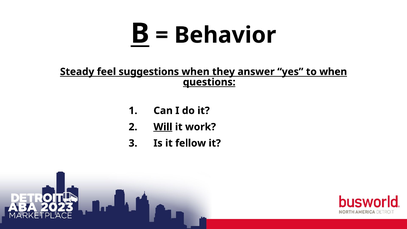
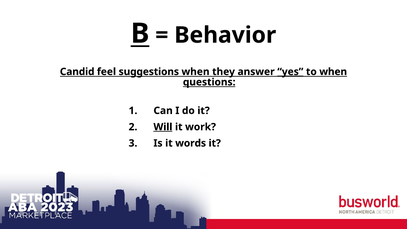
Steady: Steady -> Candid (77, 72)
yes underline: none -> present (290, 72)
fellow: fellow -> words (191, 143)
